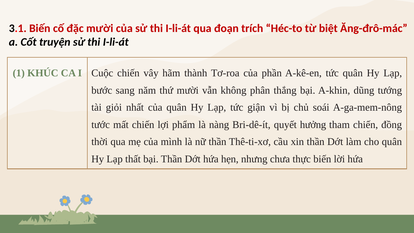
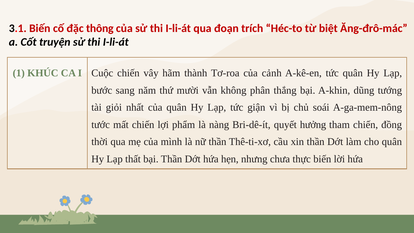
đặc mười: mười -> thông (100, 28)
phần: phần -> cảnh (272, 73)
